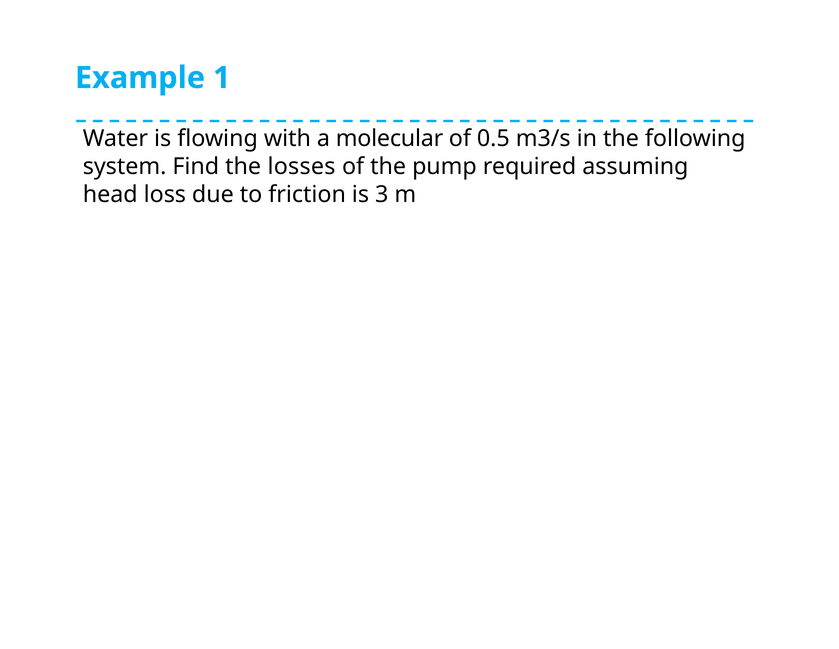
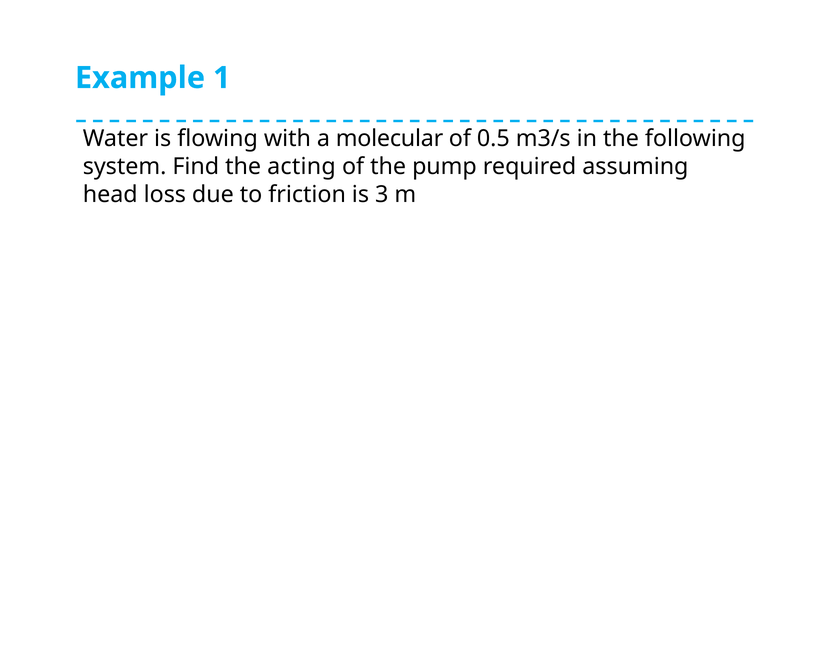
losses: losses -> acting (301, 166)
